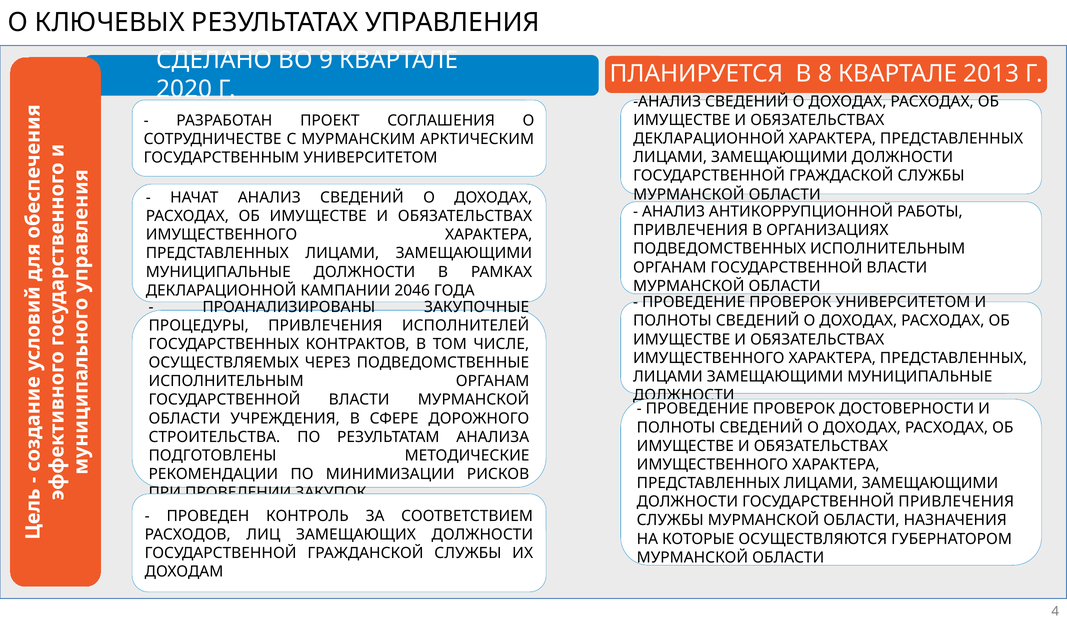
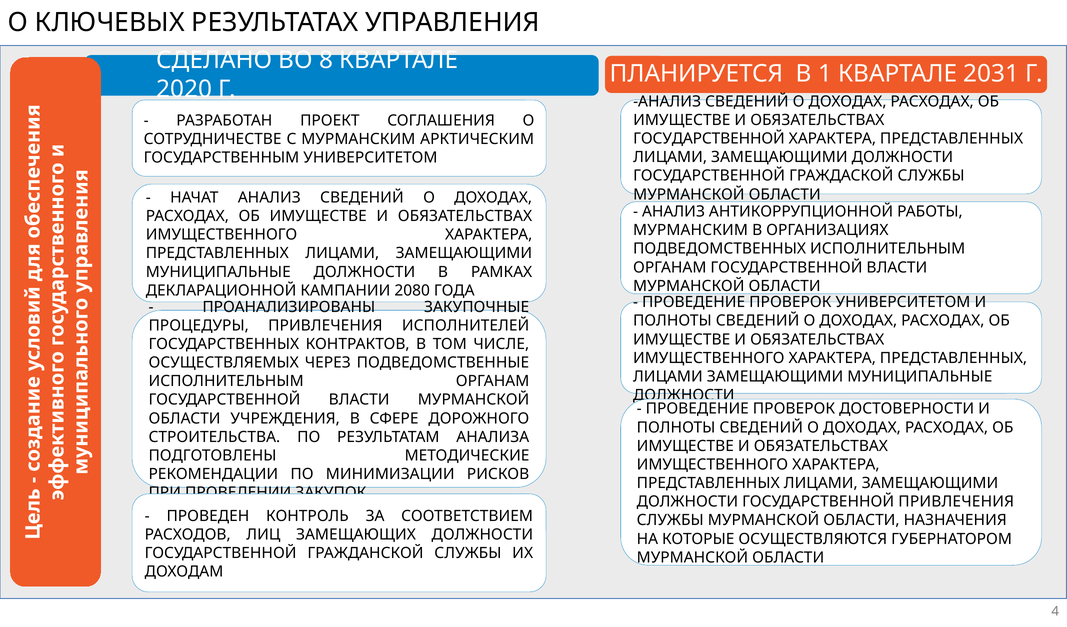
9: 9 -> 8 (326, 60)
8: 8 -> 1 (825, 74)
2013: 2013 -> 2031 (991, 74)
ДЕКЛАРАЦИОННОЙ: ДЕКЛАРАЦИОННОЙ -> ГОСУДАРСТВЕННОЙ (709, 139)
ПРИВЛЕЧЕНИЯ: ПРИВЛЕЧЕНИЯ -> МУРМАНСКИМ (691, 231)
2046: 2046 -> 2080 (412, 291)
